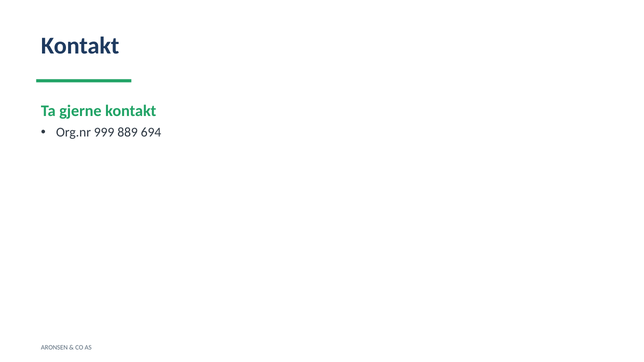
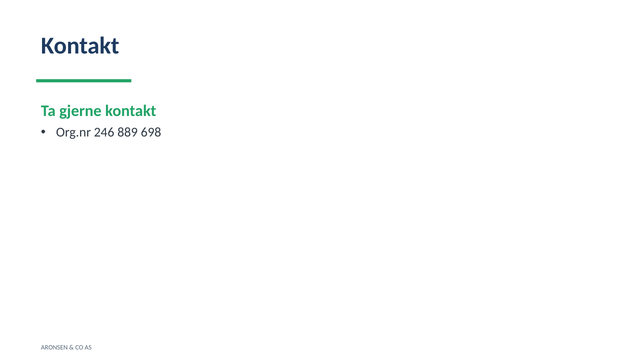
999: 999 -> 246 (104, 132)
694: 694 -> 698 (151, 132)
